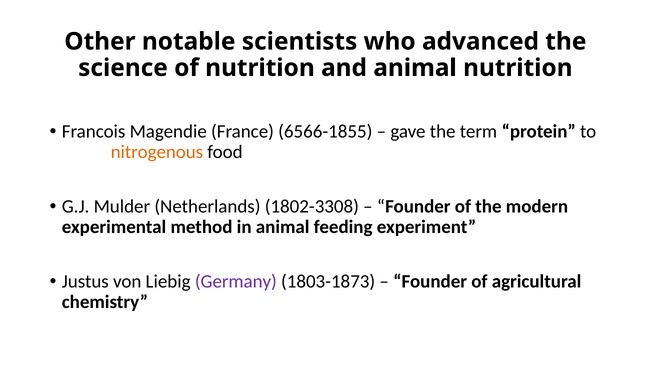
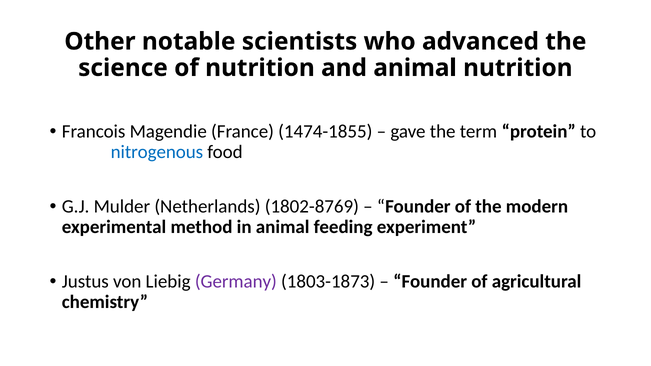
6566-1855: 6566-1855 -> 1474-1855 (325, 132)
nitrogenous colour: orange -> blue (157, 152)
1802-3308: 1802-3308 -> 1802-8769 (312, 207)
